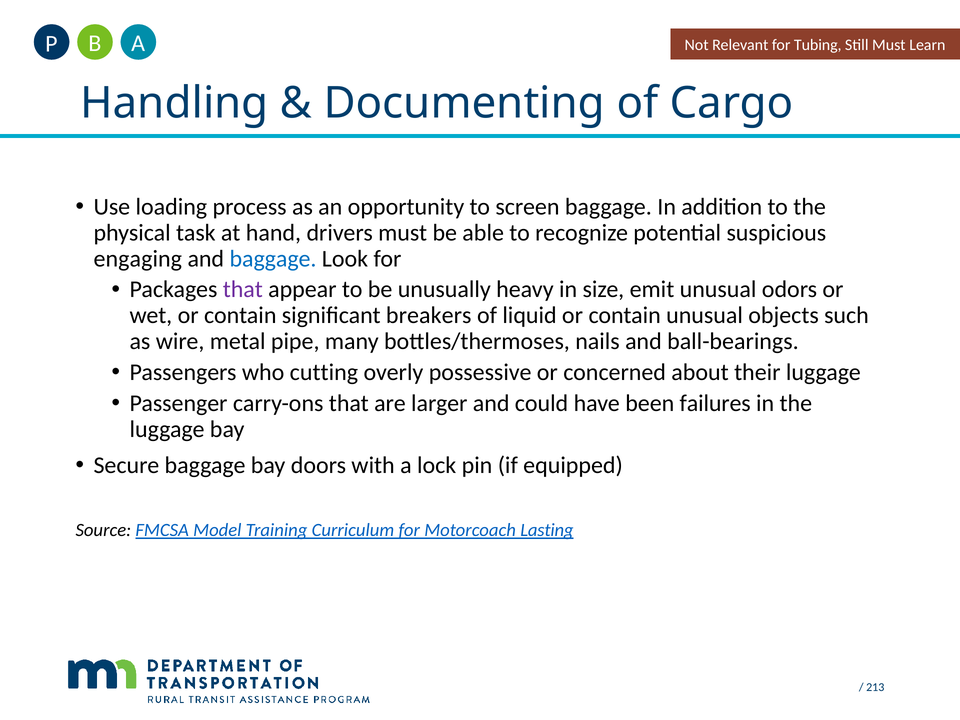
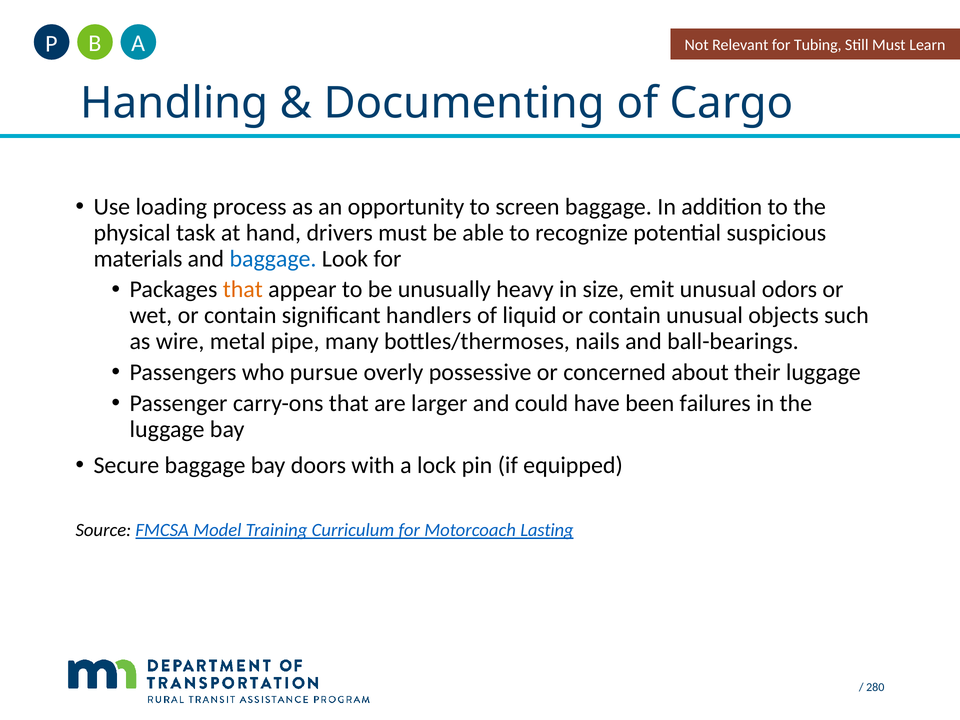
engaging: engaging -> materials (138, 259)
that colour: purple -> orange (243, 290)
breakers: breakers -> handlers (429, 315)
cutting: cutting -> pursue (324, 372)
213: 213 -> 280 (875, 687)
